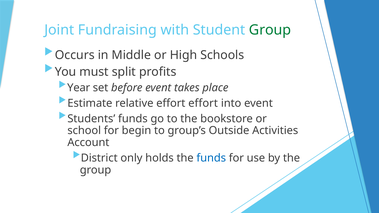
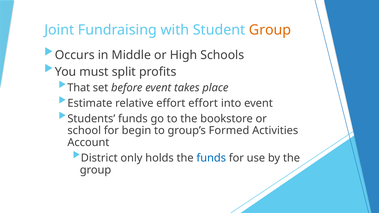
Group colour: green -> orange (270, 30)
Year: Year -> That (79, 88)
Outside: Outside -> Formed (229, 131)
